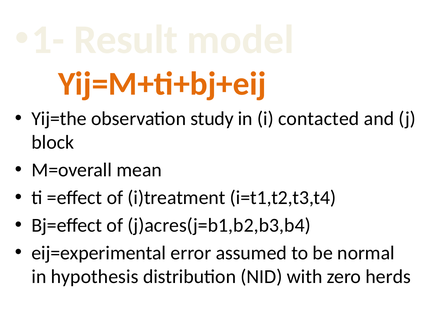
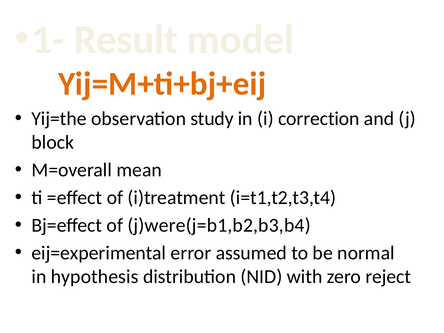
contacted: contacted -> correction (319, 119)
j)acres(j=b1,b2,b3,b4: j)acres(j=b1,b2,b3,b4 -> j)were(j=b1,b2,b3,b4 (219, 225)
herds: herds -> reject (388, 277)
